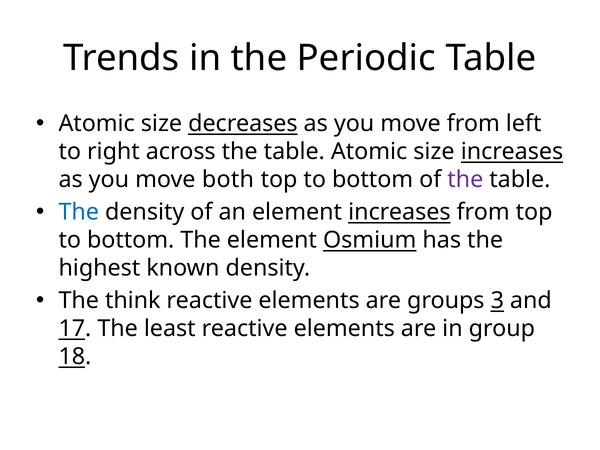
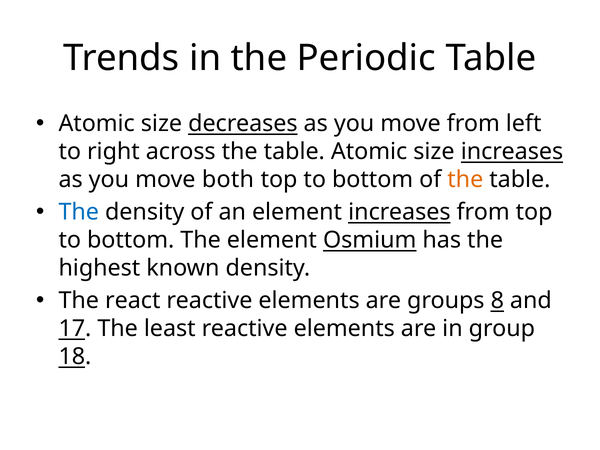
the colour: purple -> orange (465, 179)
think: think -> react (133, 301)
3: 3 -> 8 (497, 301)
